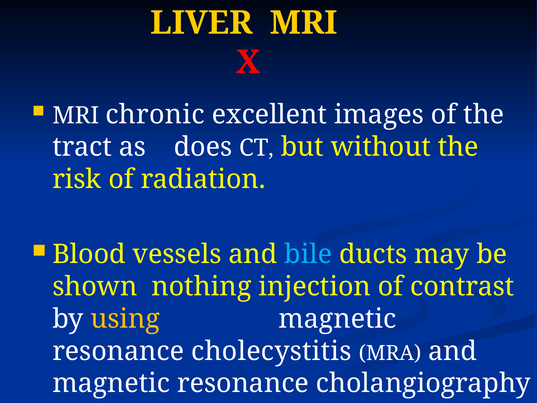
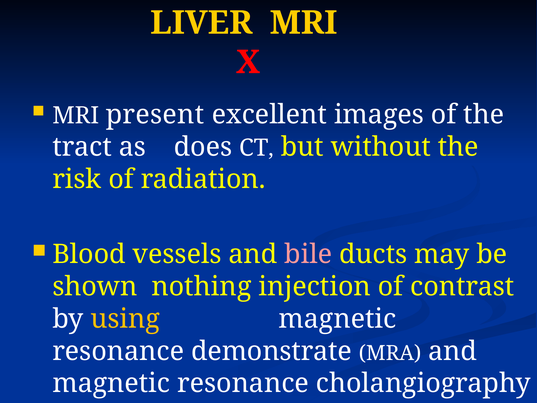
chronic: chronic -> present (155, 115)
bile colour: light blue -> pink (308, 254)
cholecystitis: cholecystitis -> demonstrate (272, 351)
